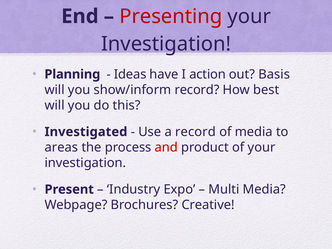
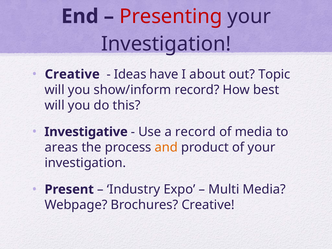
Planning: Planning -> Creative (72, 74)
action: action -> about (207, 74)
Basis: Basis -> Topic (274, 74)
Investigated: Investigated -> Investigative (86, 132)
and colour: red -> orange (166, 147)
